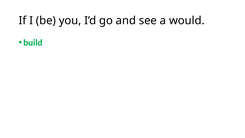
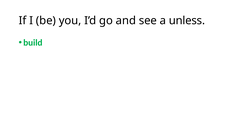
would: would -> unless (187, 21)
